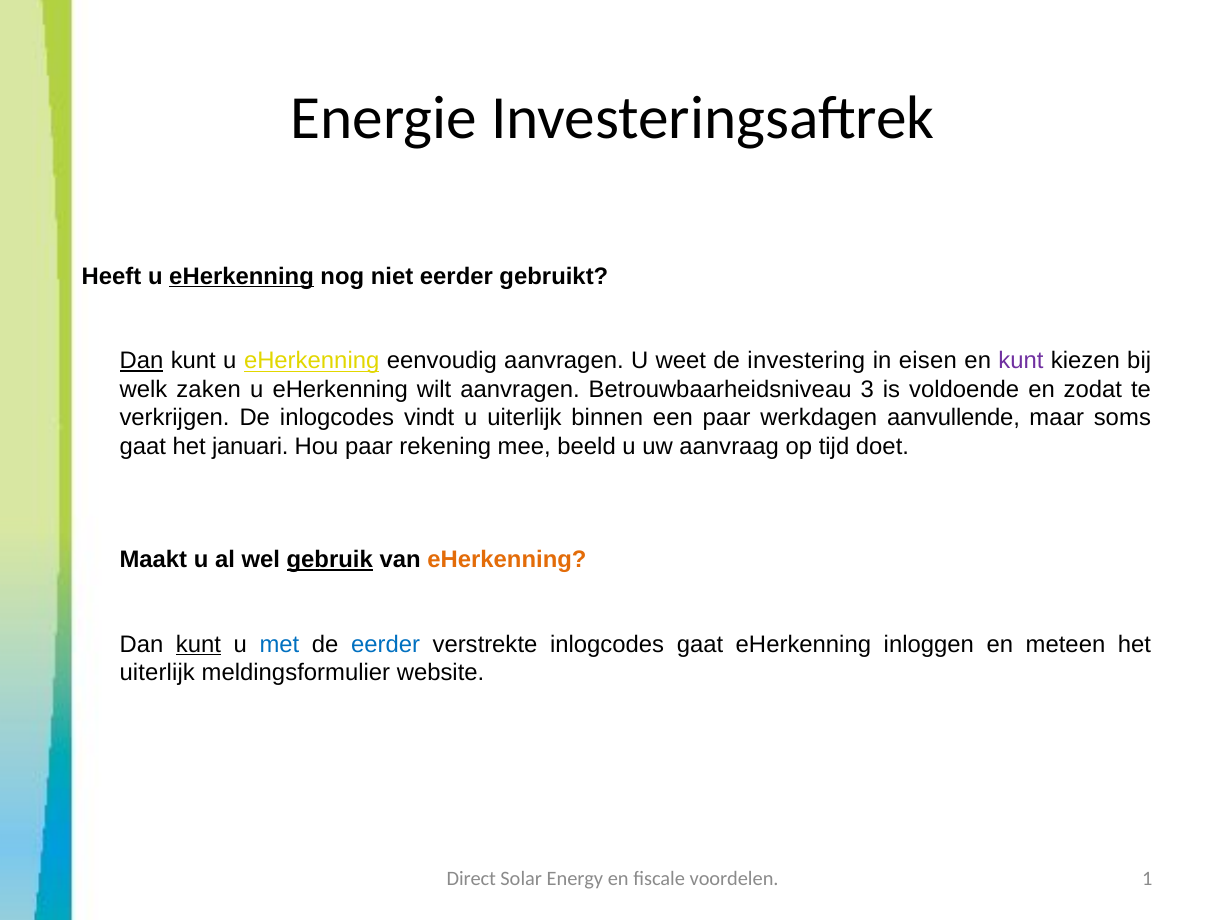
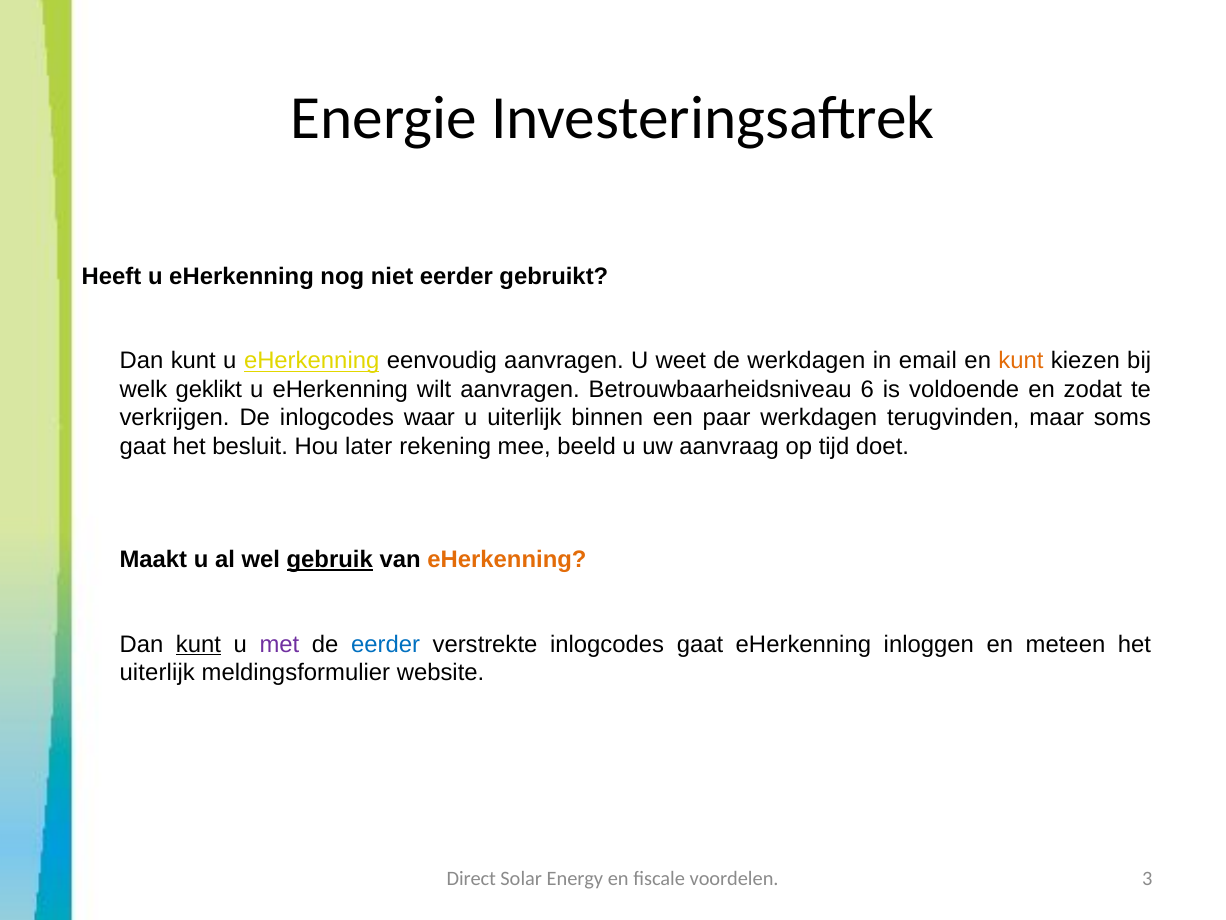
eHerkenning underline: present -> none (242, 276)
Dan underline: present -> none (141, 361)
de investering: investering -> werkdagen (806, 361)
eisen: eisen -> email (928, 361)
kunt colour: purple -> orange (1021, 361)
zaken: zaken -> geklikt (209, 389)
3: 3 -> 6 (867, 389)
vindt: vindt -> waar (429, 418)
aanvullende: aanvullende -> terugvinden (953, 418)
januari: januari -> besluit (250, 446)
Hou paar: paar -> later (369, 446)
met colour: blue -> purple (279, 644)
1: 1 -> 3 (1147, 878)
